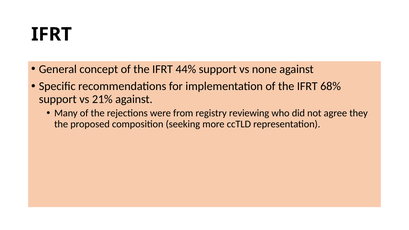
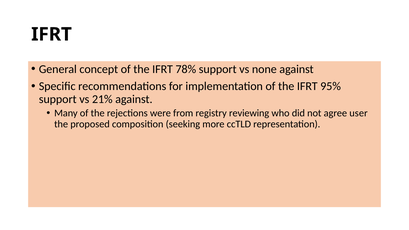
44%: 44% -> 78% (186, 69)
68%: 68% -> 95% (331, 86)
they: they -> user (359, 113)
